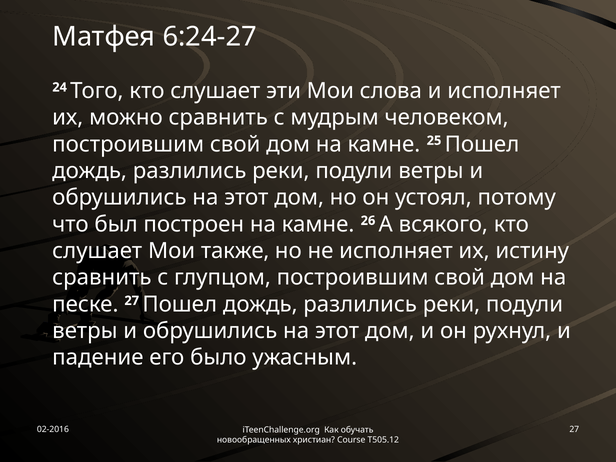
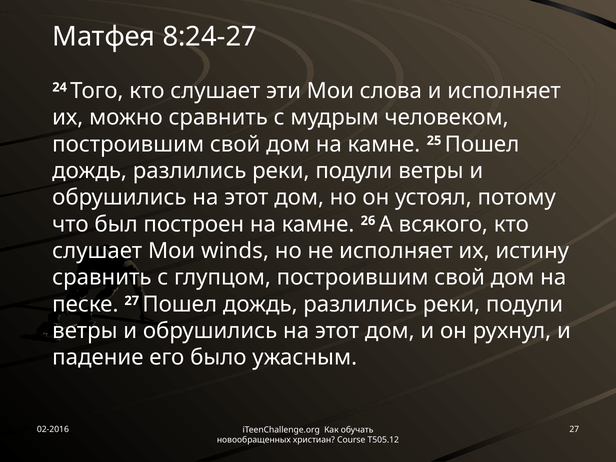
6:24-27: 6:24-27 -> 8:24-27 (210, 37)
также: также -> winds (235, 251)
